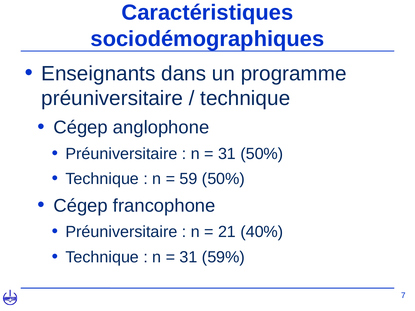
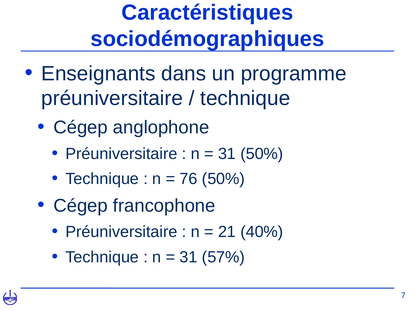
59: 59 -> 76 (189, 179)
59%: 59% -> 57% (223, 257)
